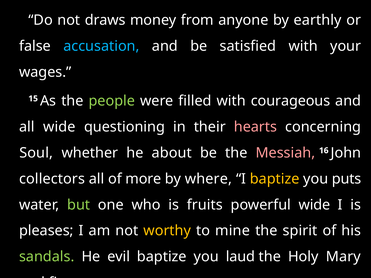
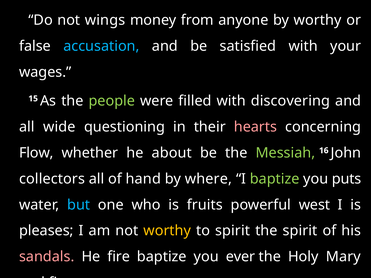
draws: draws -> wings (105, 20)
by earthly: earthly -> worthy (318, 20)
courageous: courageous -> discovering (290, 101)
Soul: Soul -> Flow (36, 153)
Messiah colour: pink -> light green (285, 153)
more: more -> hand (143, 179)
baptize colour: yellow -> light green (275, 179)
but colour: light green -> light blue (79, 205)
powerful wide: wide -> west (314, 205)
to mine: mine -> spirit (233, 231)
sandals colour: light green -> pink (47, 257)
He evil: evil -> fire (119, 257)
laud: laud -> ever (240, 257)
